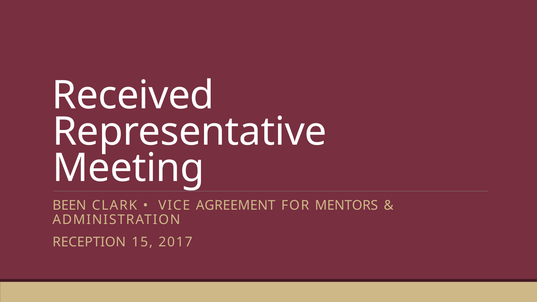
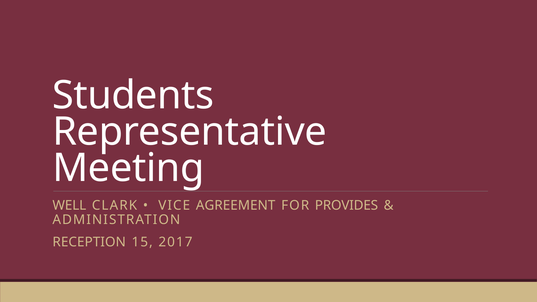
Received: Received -> Students (133, 96)
BEEN: BEEN -> WELL (69, 205)
MENTORS: MENTORS -> PROVIDES (346, 205)
